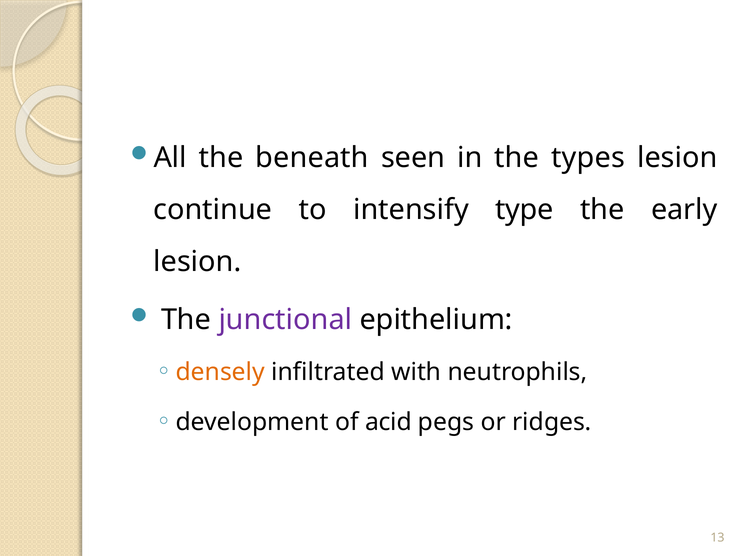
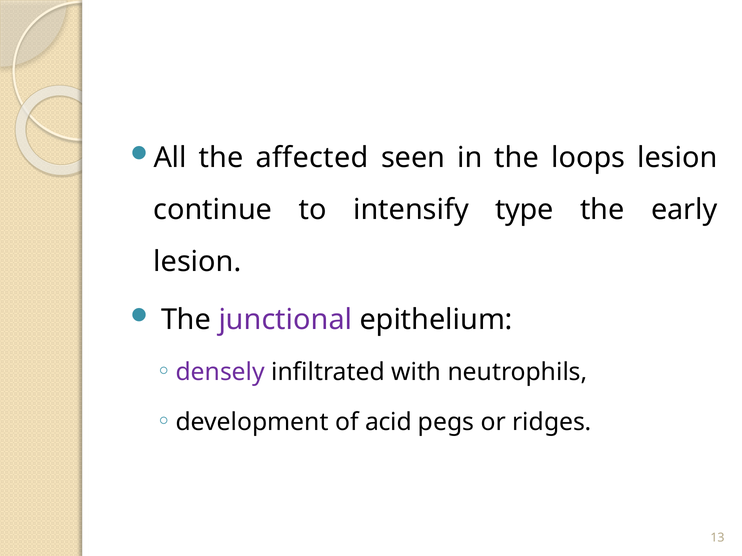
beneath: beneath -> affected (312, 158)
types: types -> loops (588, 158)
densely colour: orange -> purple (220, 372)
